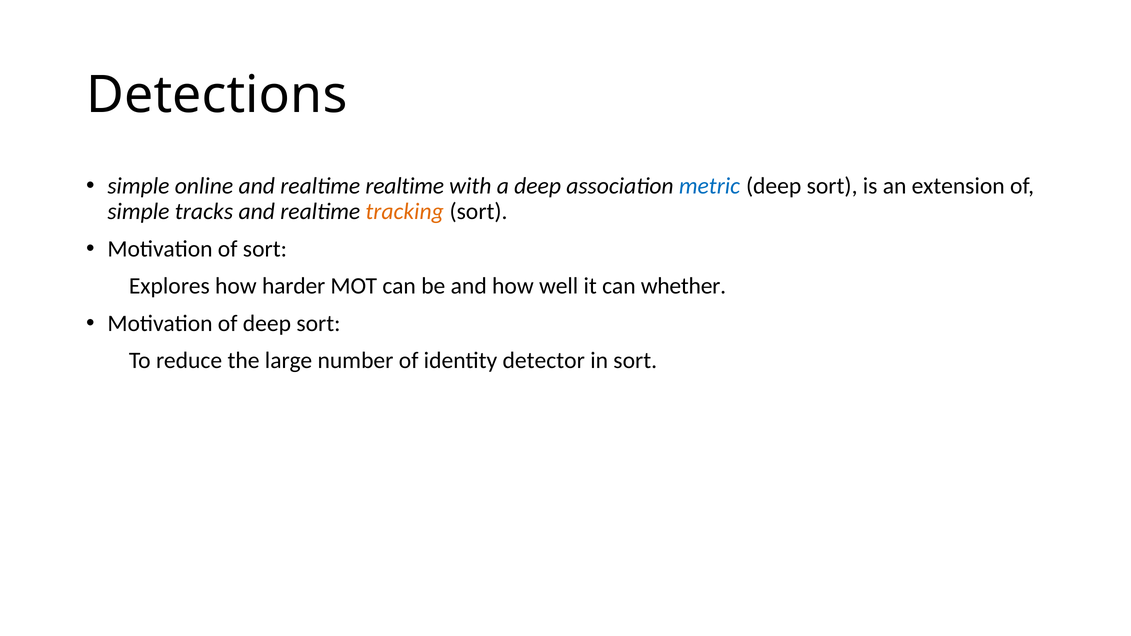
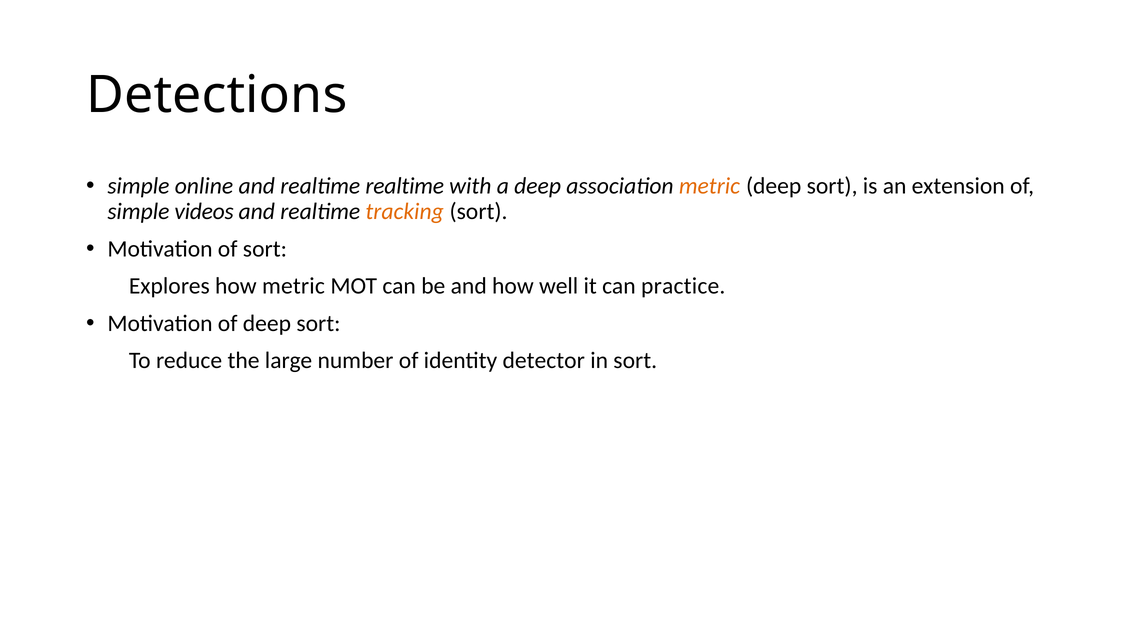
metric colour: blue -> orange (710, 186)
tracks: tracks -> videos (204, 212)
how harder: harder -> metric (293, 286)
whether: whether -> practice (683, 286)
